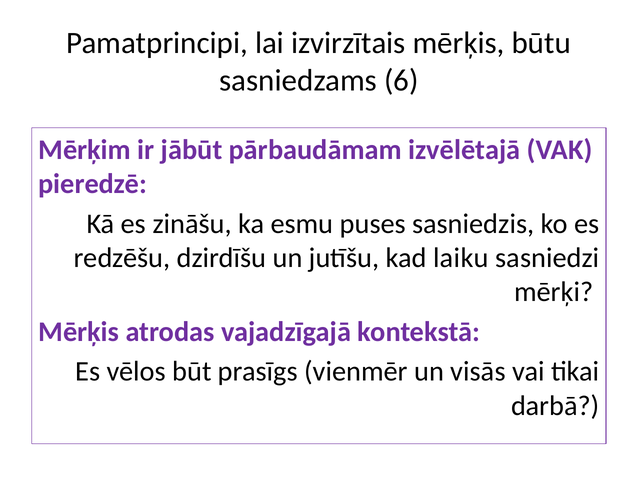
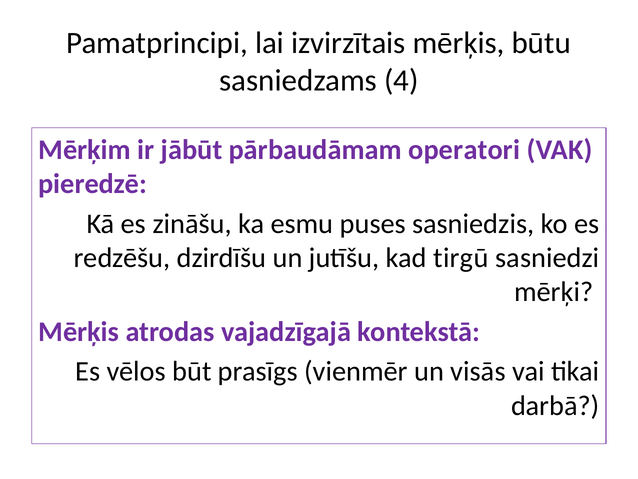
6: 6 -> 4 (401, 80)
izvēlētajā: izvēlētajā -> operatori (464, 150)
laiku: laiku -> tirgū (461, 258)
